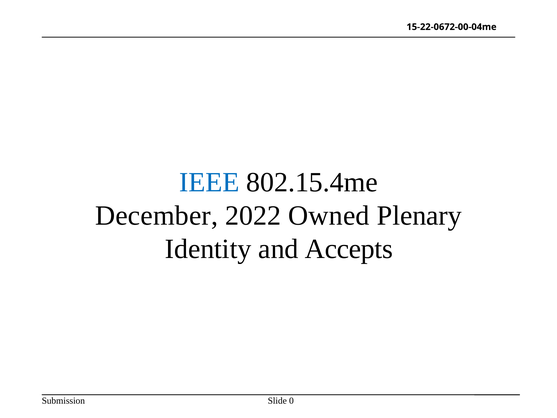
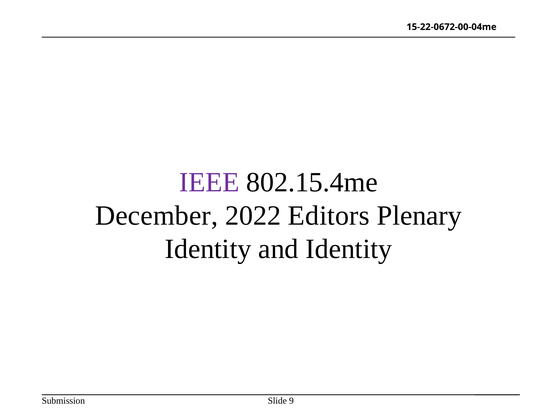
IEEE colour: blue -> purple (209, 182)
Owned: Owned -> Editors (329, 215)
and Accepts: Accepts -> Identity (349, 249)
0: 0 -> 9 (291, 401)
